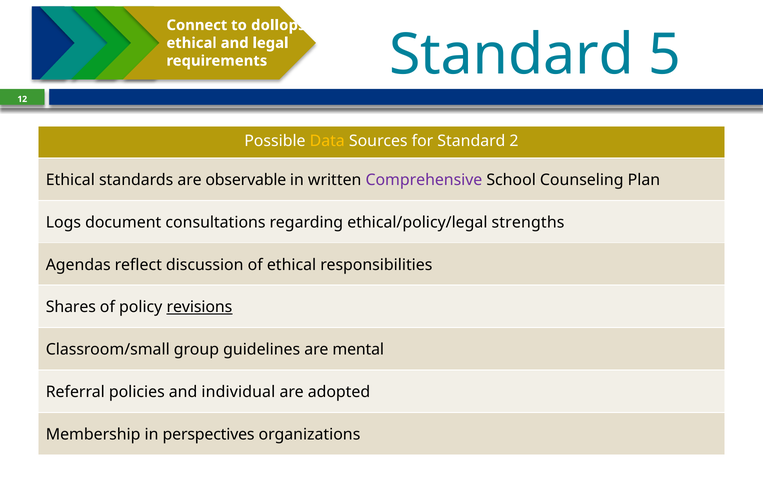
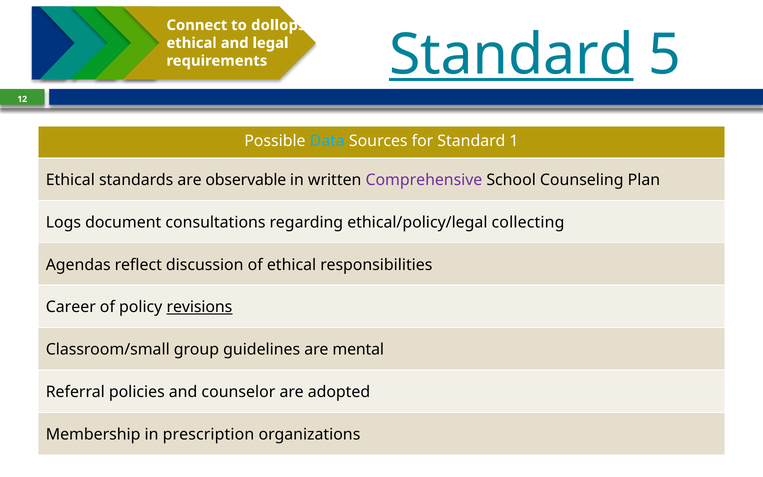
Standard underline: none -> present (511, 55)
Data colour: yellow -> light blue (327, 141)
2: 2 -> 1 (514, 141)
strengths: strengths -> collecting (528, 222)
Shares: Shares -> Career (71, 307)
individual: individual -> counselor (238, 392)
perspectives: perspectives -> prescription (208, 434)
